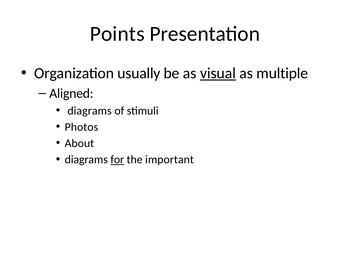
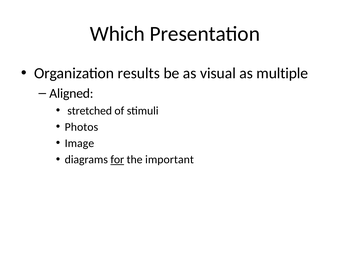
Points: Points -> Which (117, 34)
usually: usually -> results (139, 73)
visual underline: present -> none (218, 73)
diagrams: diagrams -> stretched (90, 111)
About: About -> Image (79, 144)
